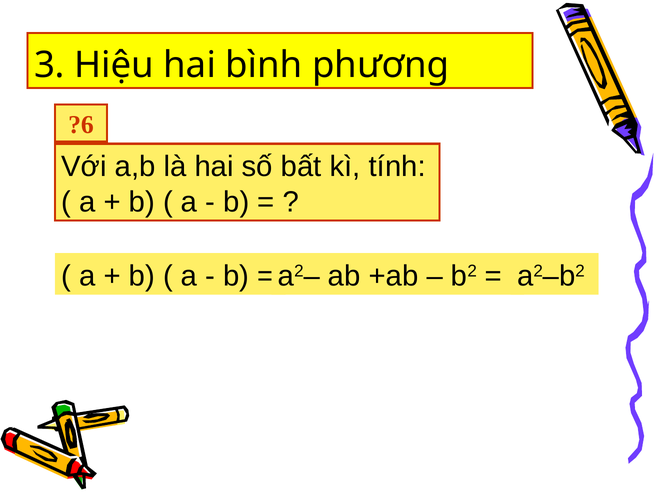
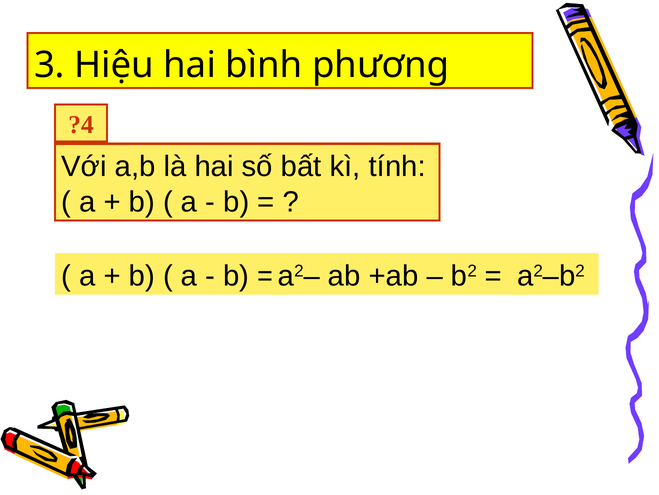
?6: ?6 -> ?4 (81, 125)
